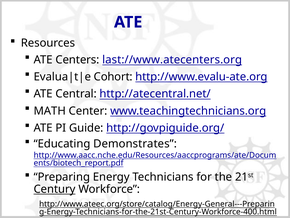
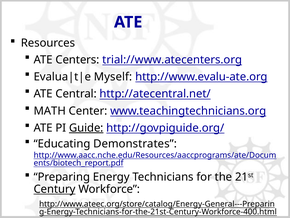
last://www.atecenters.org: last://www.atecenters.org -> trial://www.atecenters.org (172, 60)
Cohort: Cohort -> Myself (113, 77)
Guide underline: none -> present (86, 128)
